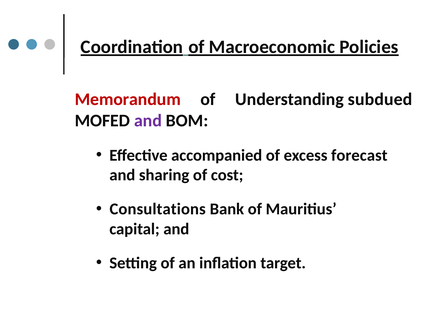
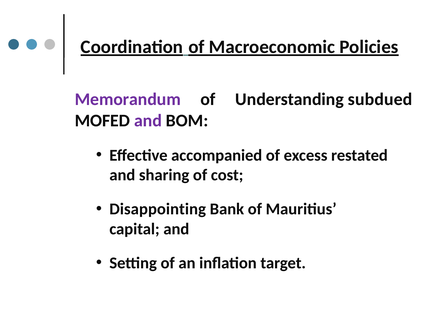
Memorandum colour: red -> purple (128, 99)
forecast: forecast -> restated (359, 155)
Consultations: Consultations -> Disappointing (158, 209)
